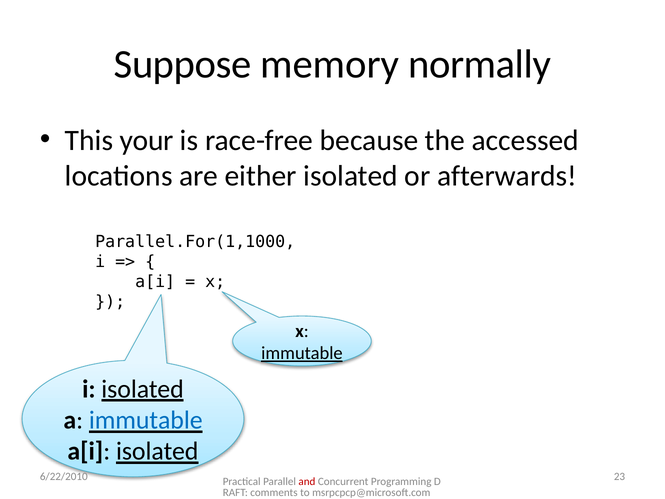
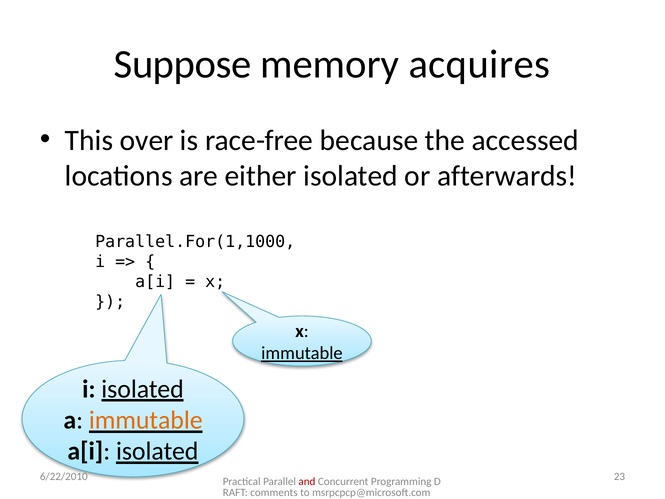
normally: normally -> acquires (479, 64)
your: your -> over (147, 140)
immutable colour: blue -> orange (146, 420)
